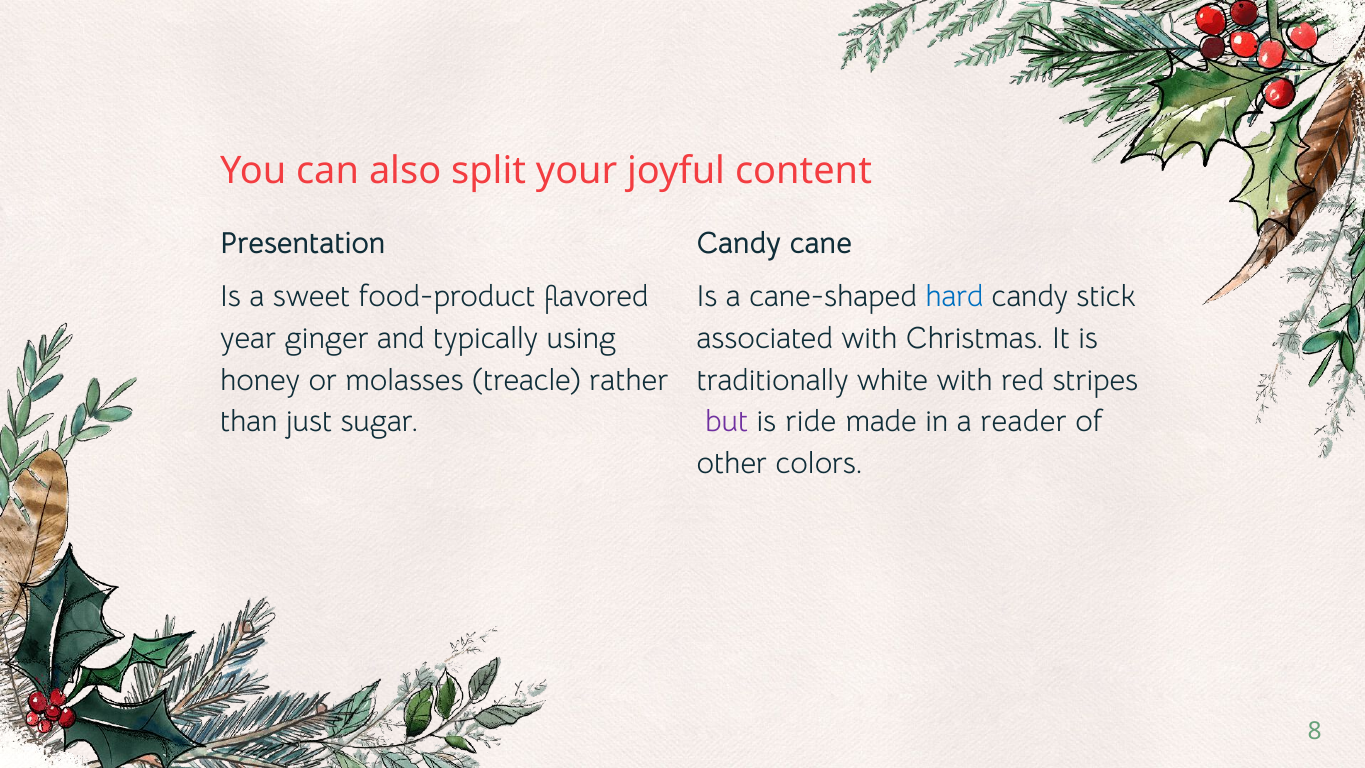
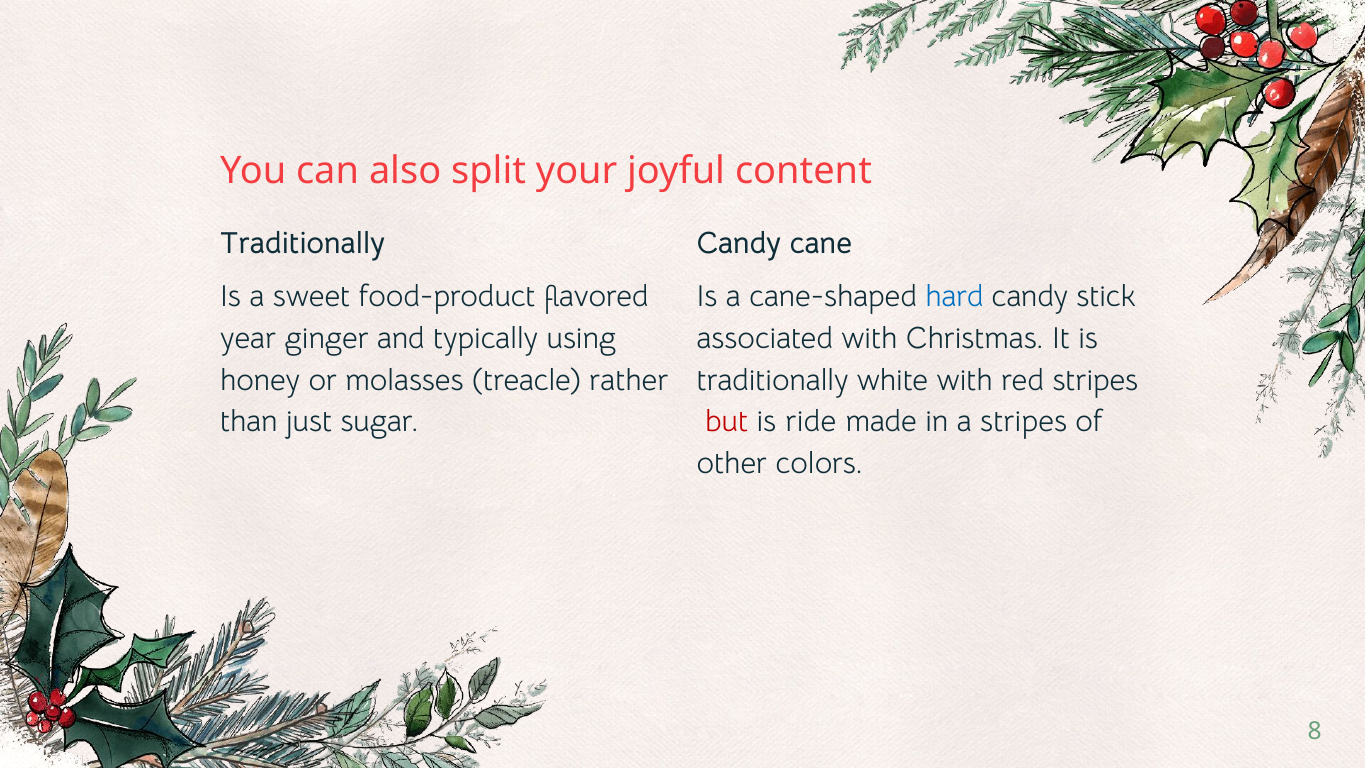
Presentation: Presentation -> Traditionally (303, 243)
but colour: purple -> red (727, 422)
a reader: reader -> stripes (1024, 422)
